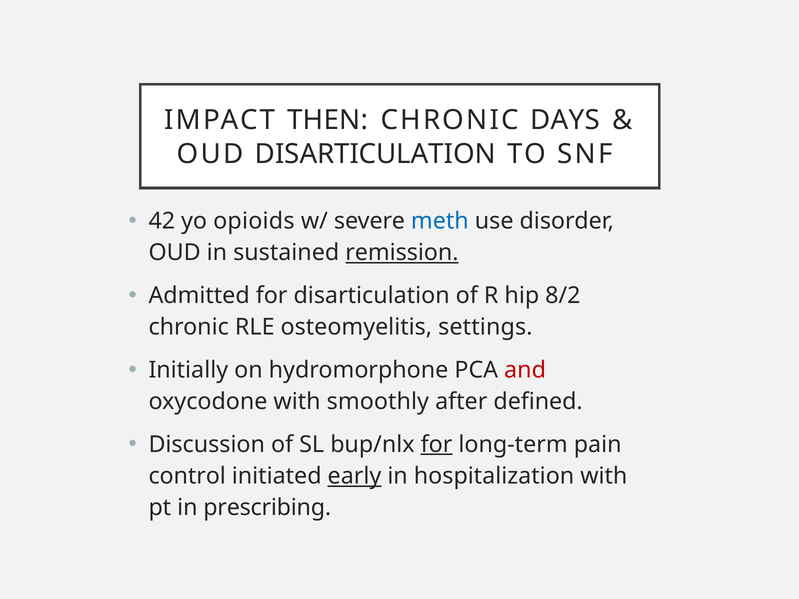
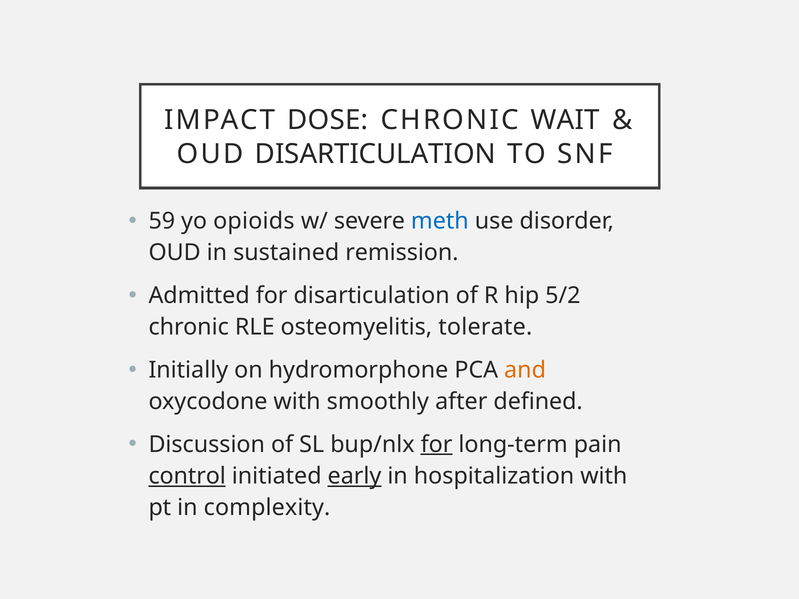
THEN: THEN -> DOSE (328, 120)
DAYS: DAYS -> WAIT (565, 120)
42: 42 -> 59 (162, 221)
remission underline: present -> none (402, 253)
8/2: 8/2 -> 5/2 (563, 295)
settings: settings -> tolerate (485, 327)
and colour: red -> orange (525, 370)
control underline: none -> present (187, 476)
prescribing: prescribing -> complexity (267, 508)
